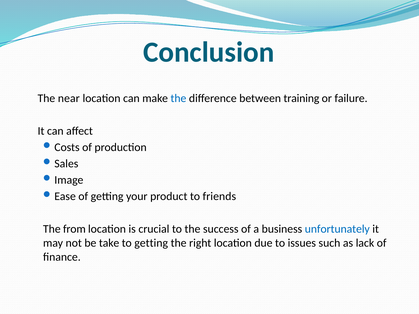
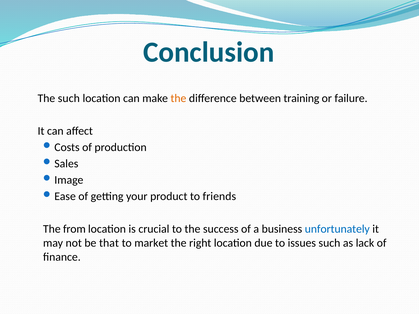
The near: near -> such (69, 99)
the colour: blue -> orange (178, 99)
take: take -> that (109, 243)
to getting: getting -> market (151, 243)
